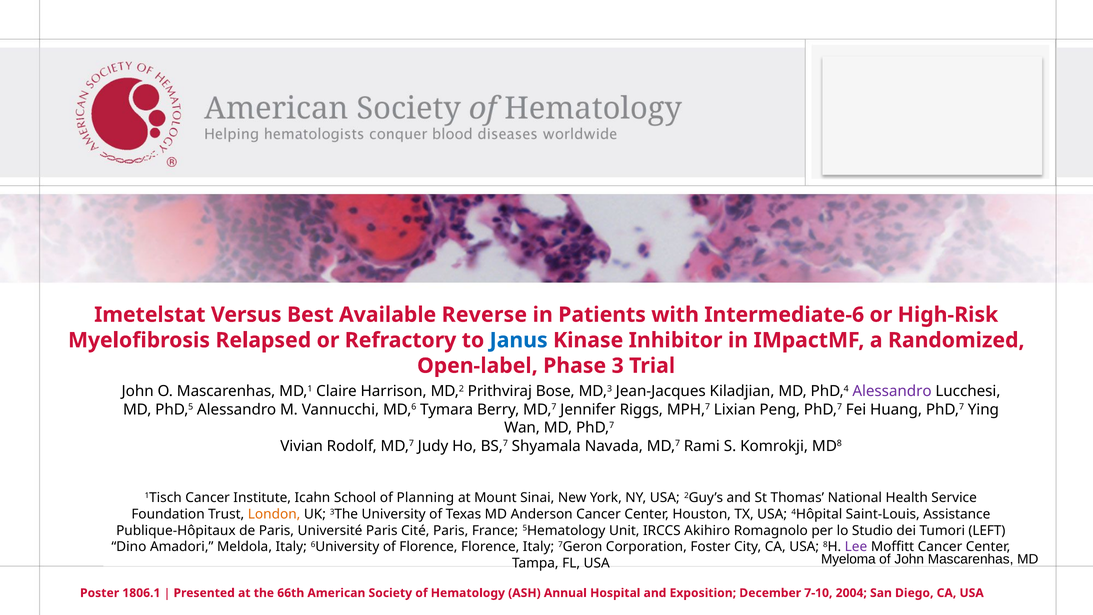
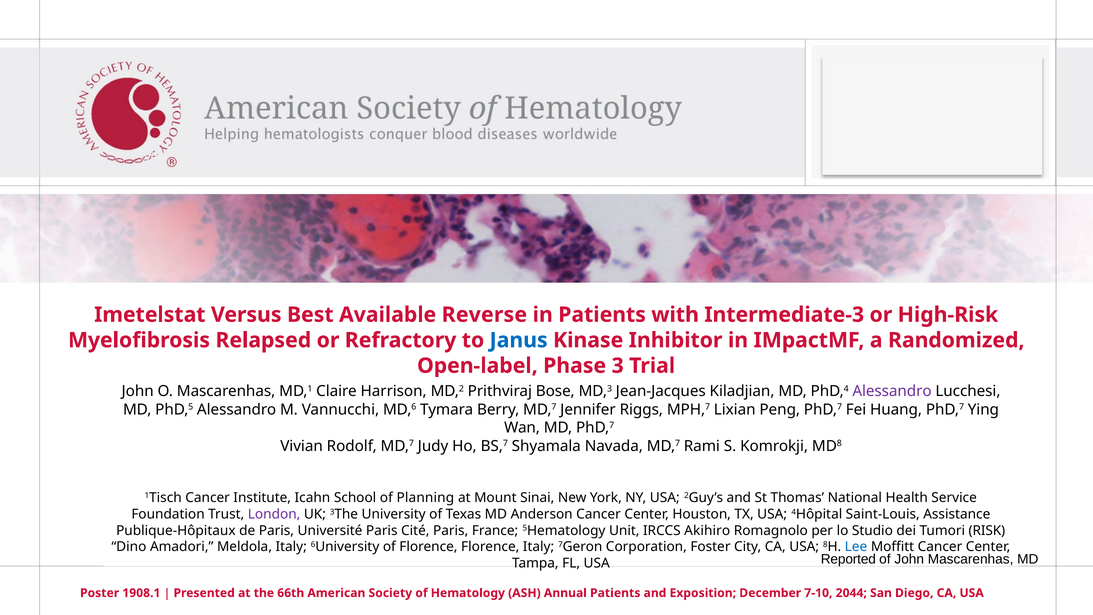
Intermediate-6: Intermediate-6 -> Intermediate-3 (784, 315)
London colour: orange -> purple (274, 514)
LEFT: LEFT -> RISK (987, 530)
Lee colour: purple -> blue (856, 547)
Myeloma: Myeloma -> Reported (848, 559)
1806.1: 1806.1 -> 1908.1 (141, 593)
Annual Hospital: Hospital -> Patients (615, 593)
2004: 2004 -> 2044 (851, 593)
